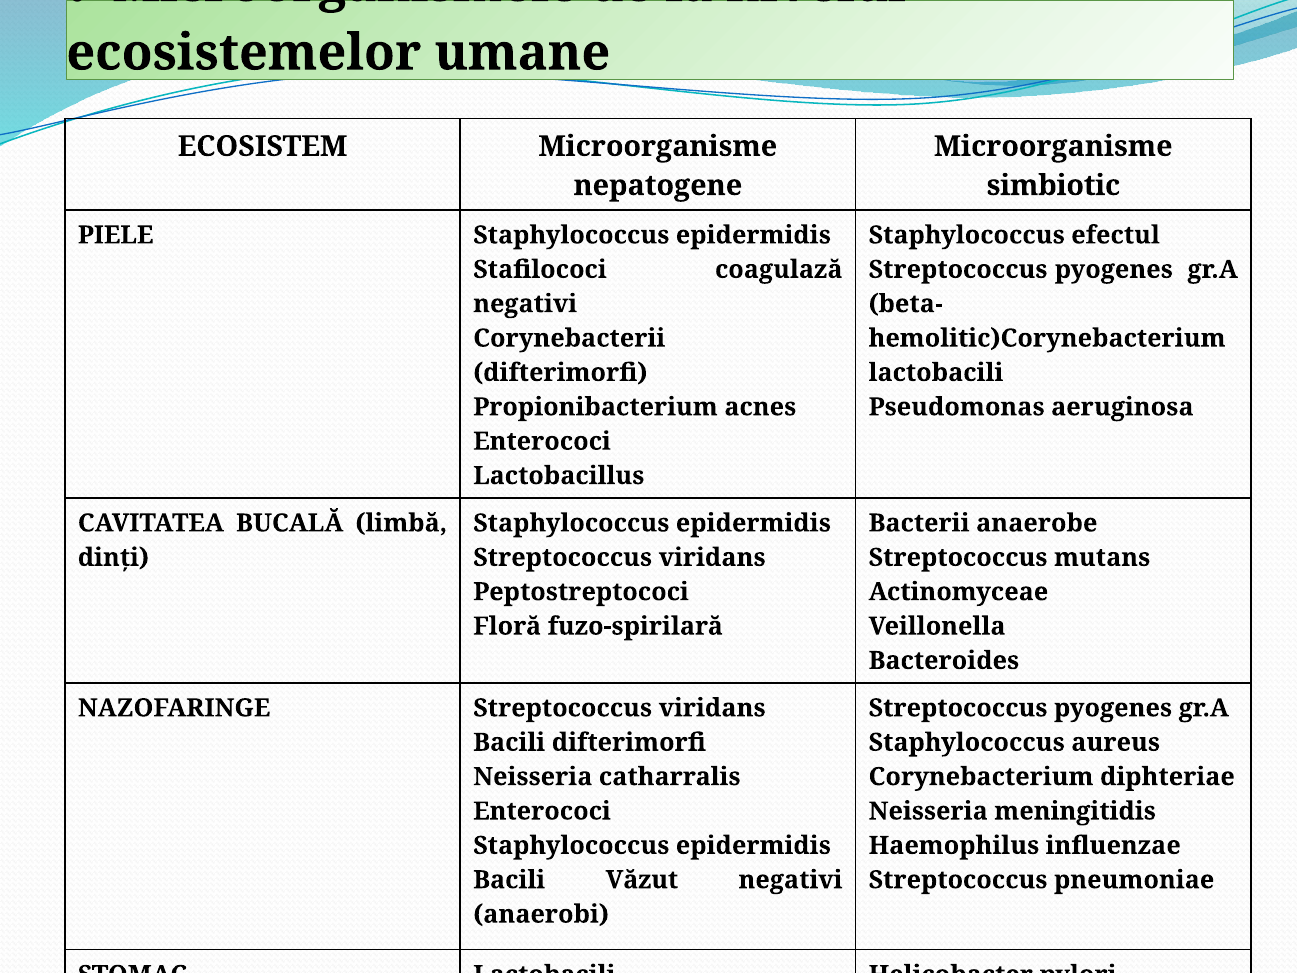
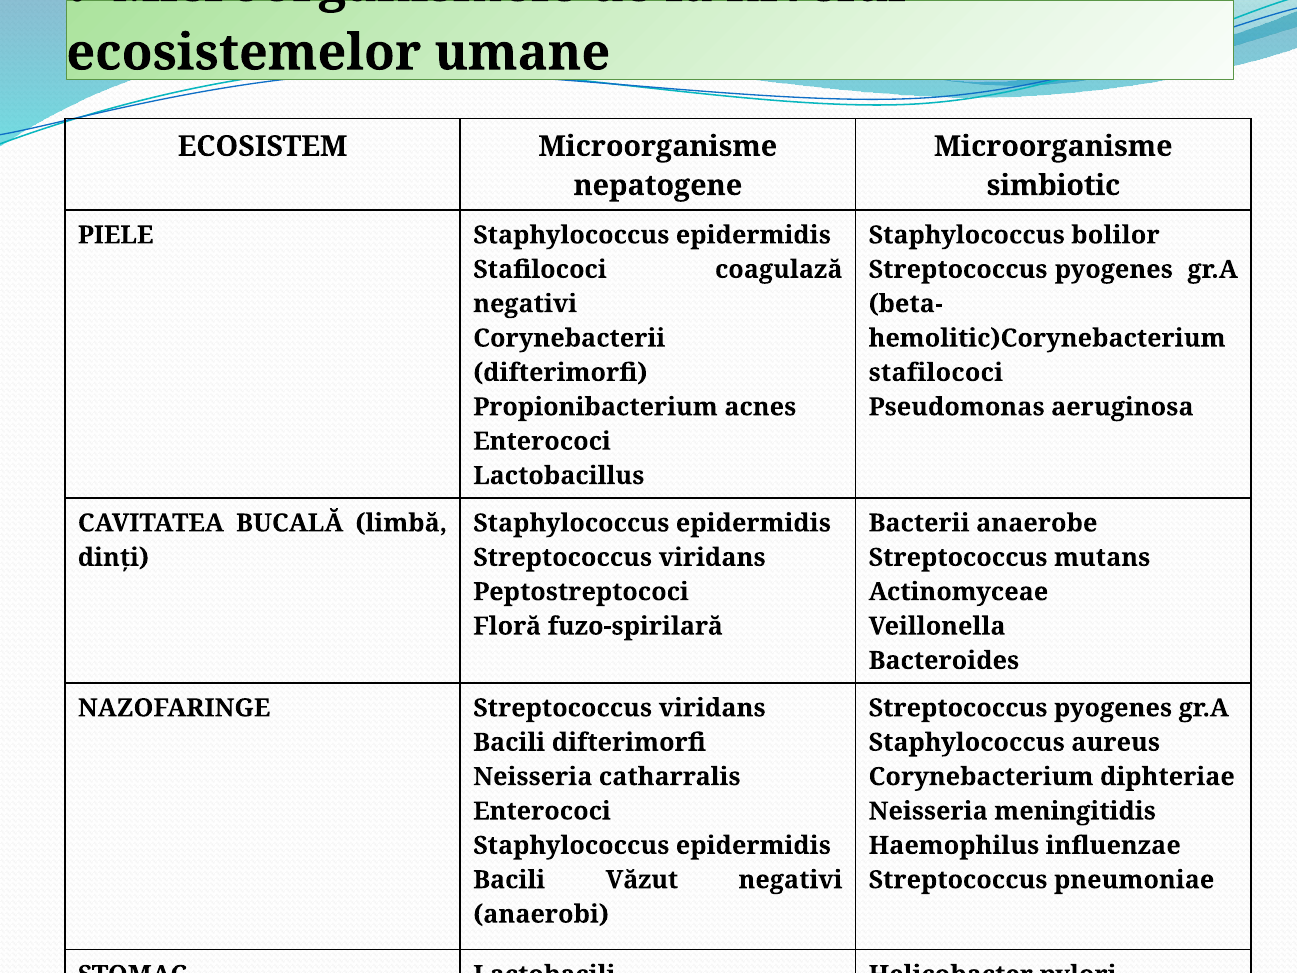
efectul: efectul -> bolilor (1115, 235)
lactobacili: lactobacili -> stafilococi (936, 373)
